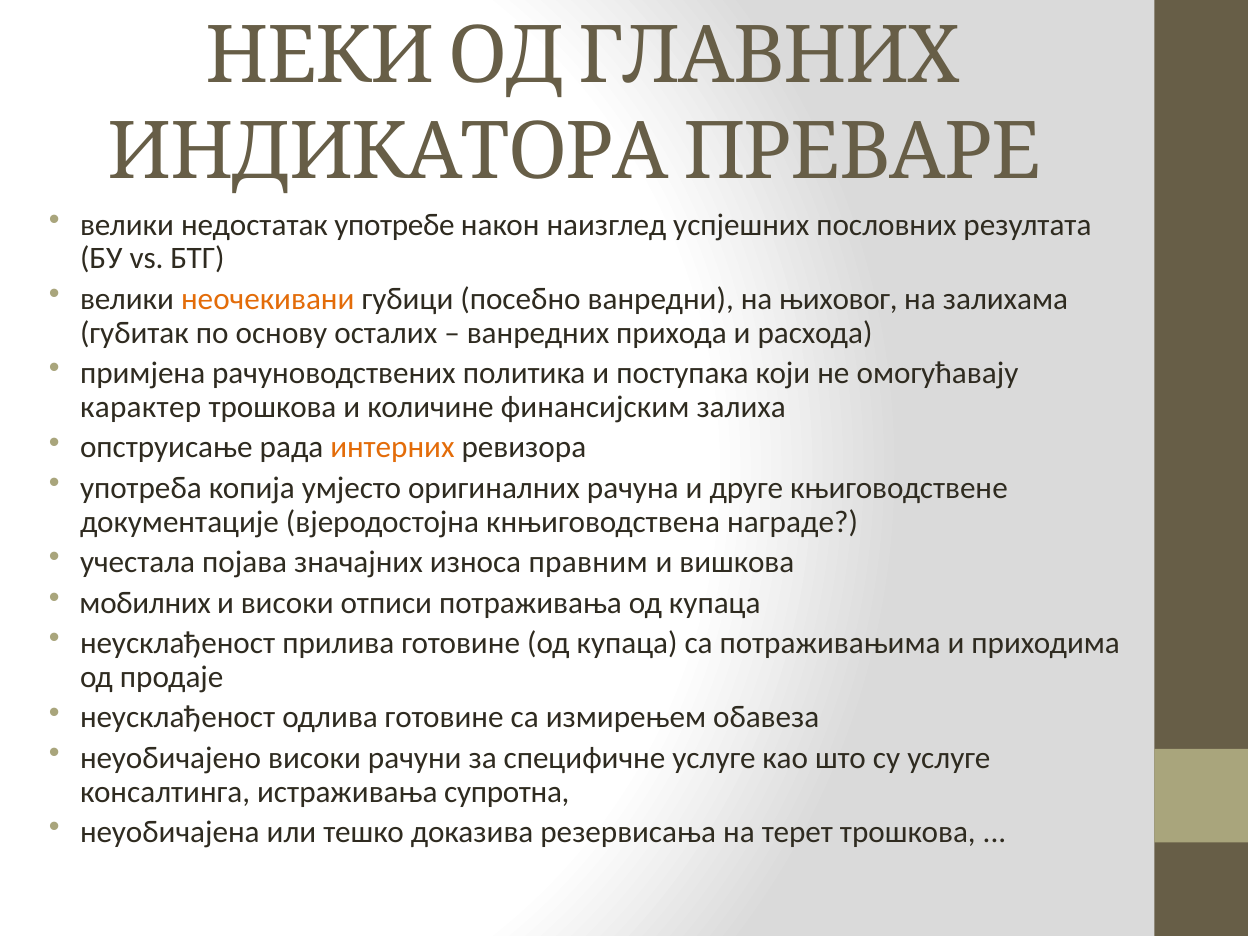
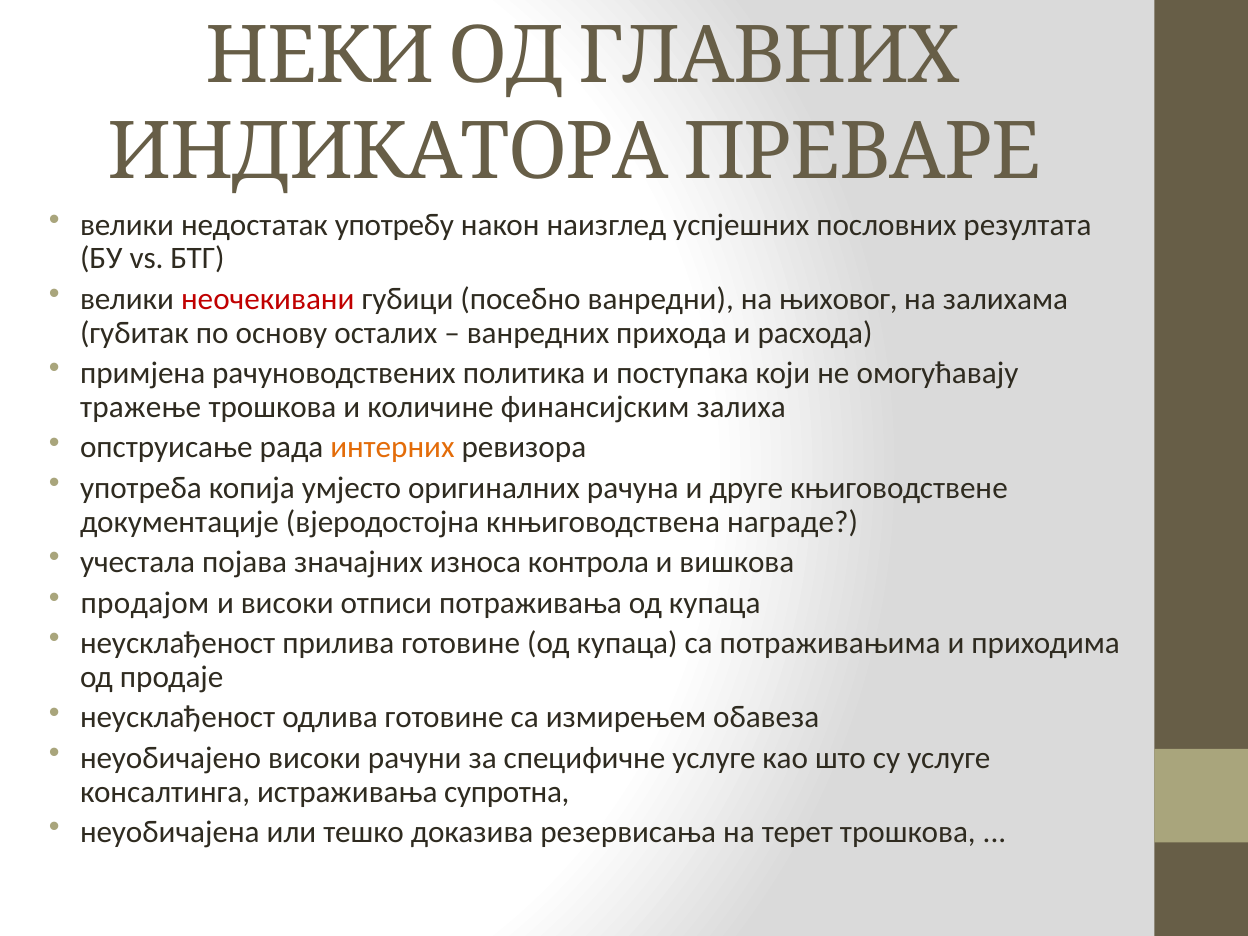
употребе: употребе -> употребу (394, 225)
неочекивани colour: orange -> red (268, 299)
карактер: карактер -> тражење (141, 407)
правним: правним -> контрола (588, 562)
мобилних: мобилних -> продајом (145, 603)
